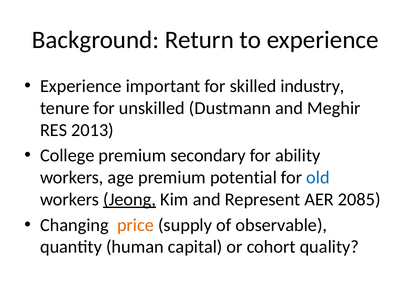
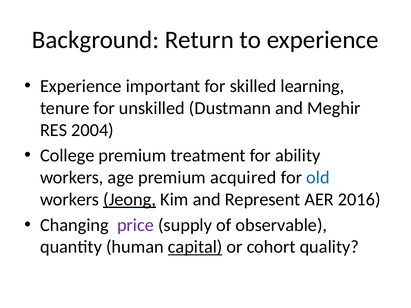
industry: industry -> learning (312, 86)
2013: 2013 -> 2004 (93, 130)
secondary: secondary -> treatment (208, 156)
potential: potential -> acquired (243, 178)
2085: 2085 -> 2016 (359, 200)
price colour: orange -> purple (135, 225)
capital underline: none -> present (195, 247)
